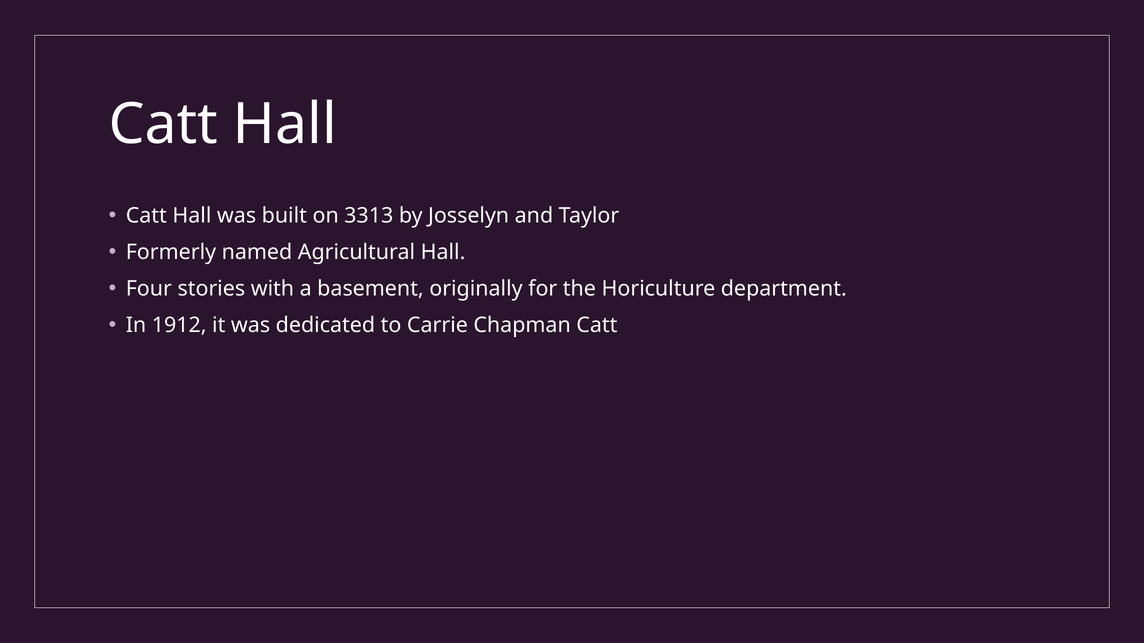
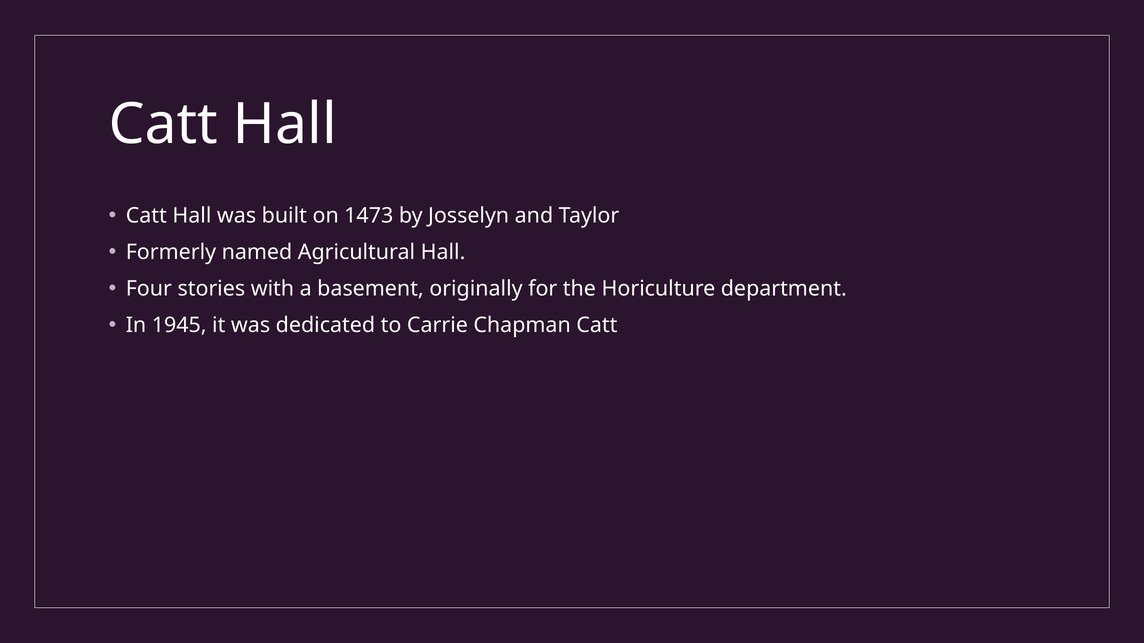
3313: 3313 -> 1473 (369, 216)
1912: 1912 -> 1945 (179, 325)
